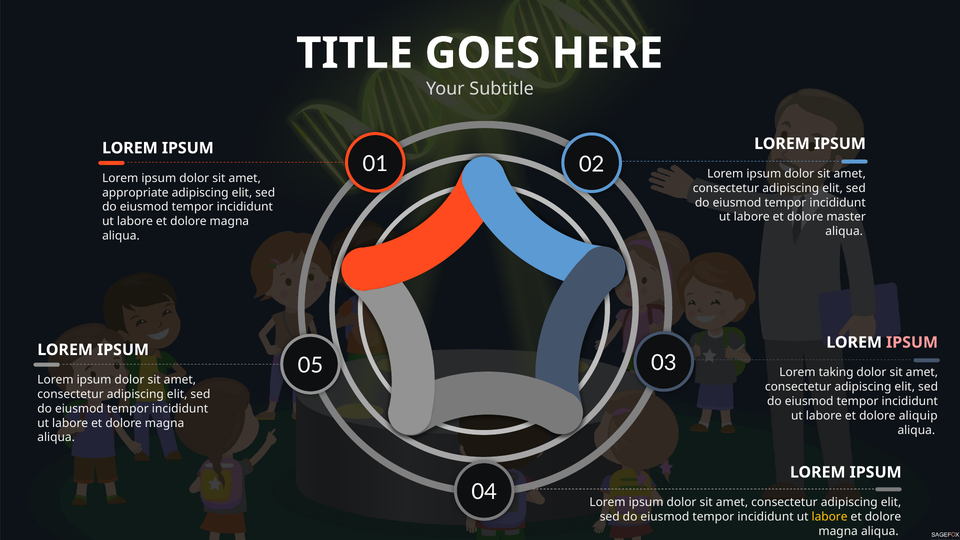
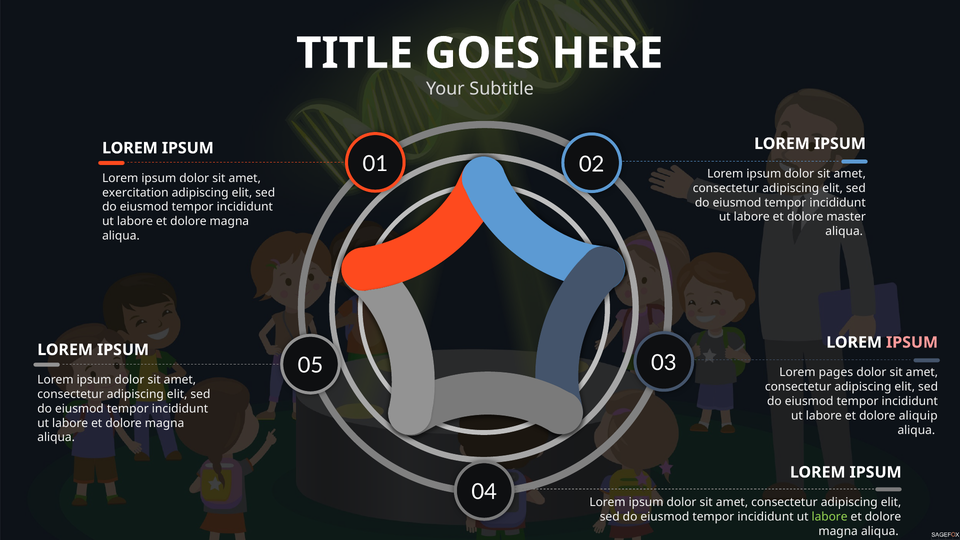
appropriate: appropriate -> exercitation (135, 193)
taking: taking -> pages (836, 372)
labore colour: yellow -> light green (830, 517)
